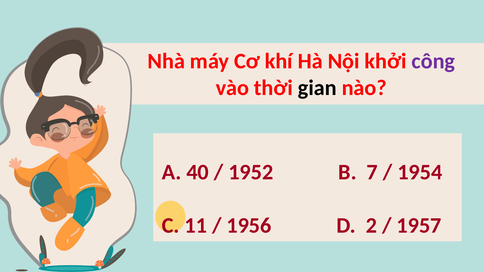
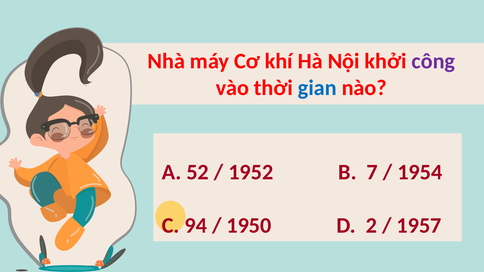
gian colour: black -> blue (317, 88)
40: 40 -> 52 (198, 172)
11: 11 -> 94 (196, 226)
1956: 1956 -> 1950 (249, 226)
